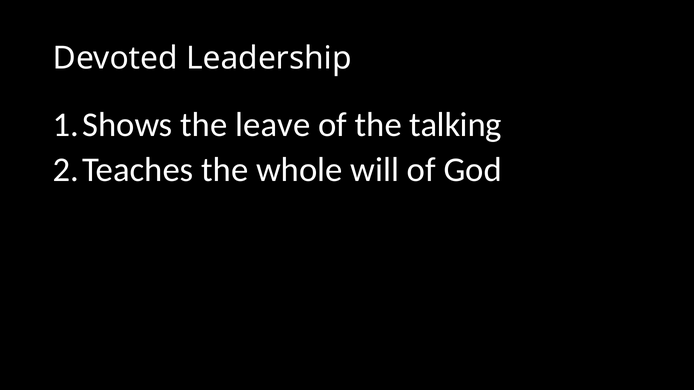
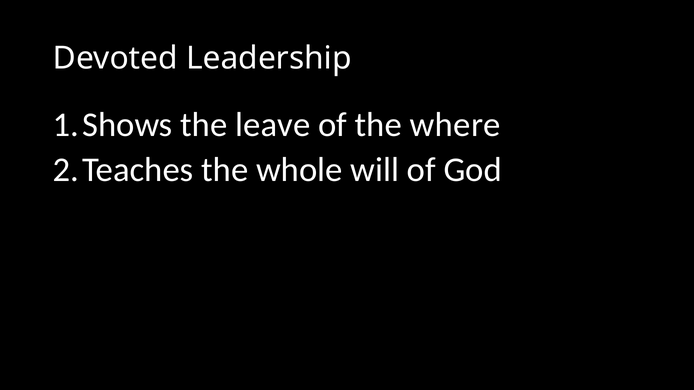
talking: talking -> where (455, 125)
